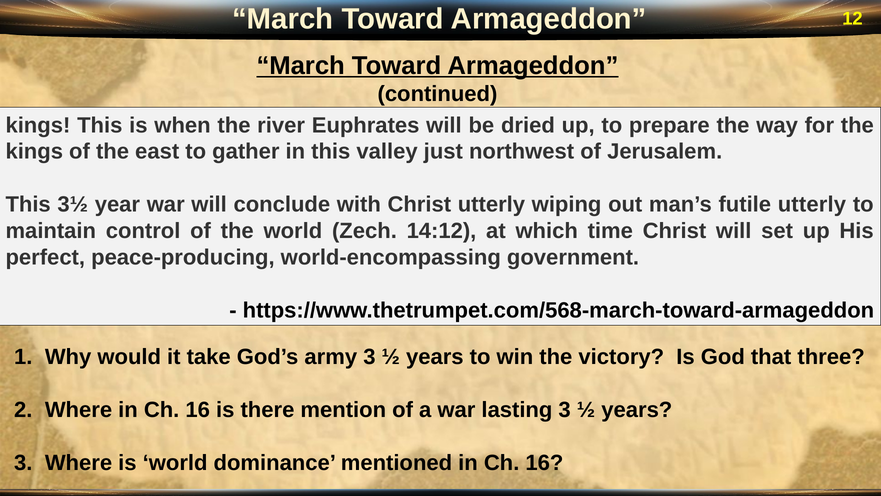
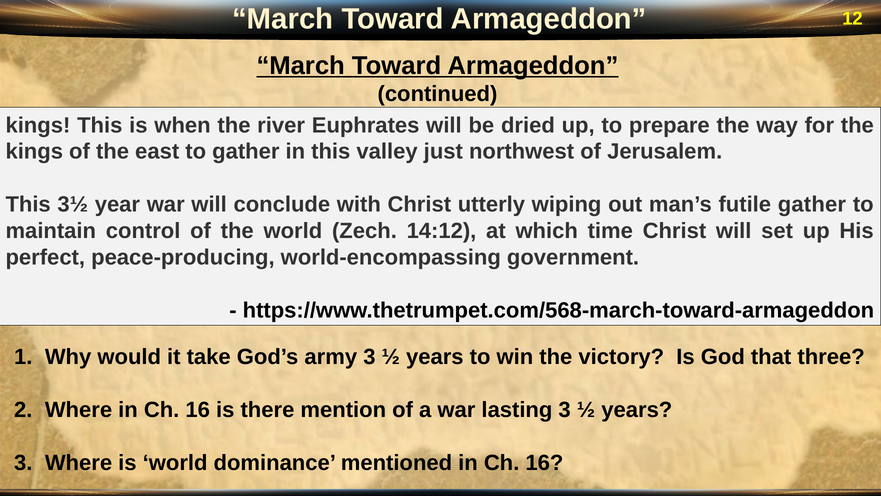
futile utterly: utterly -> gather (812, 204)
